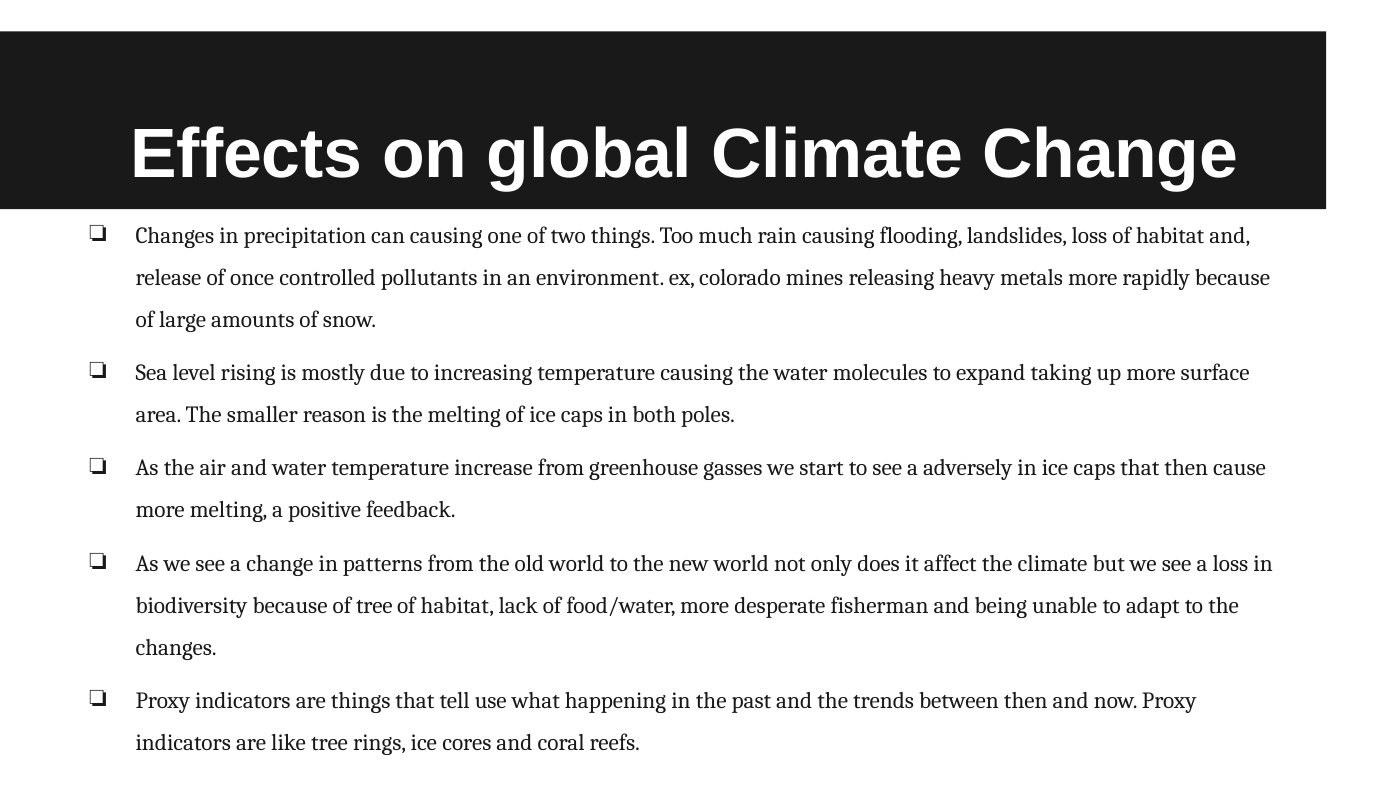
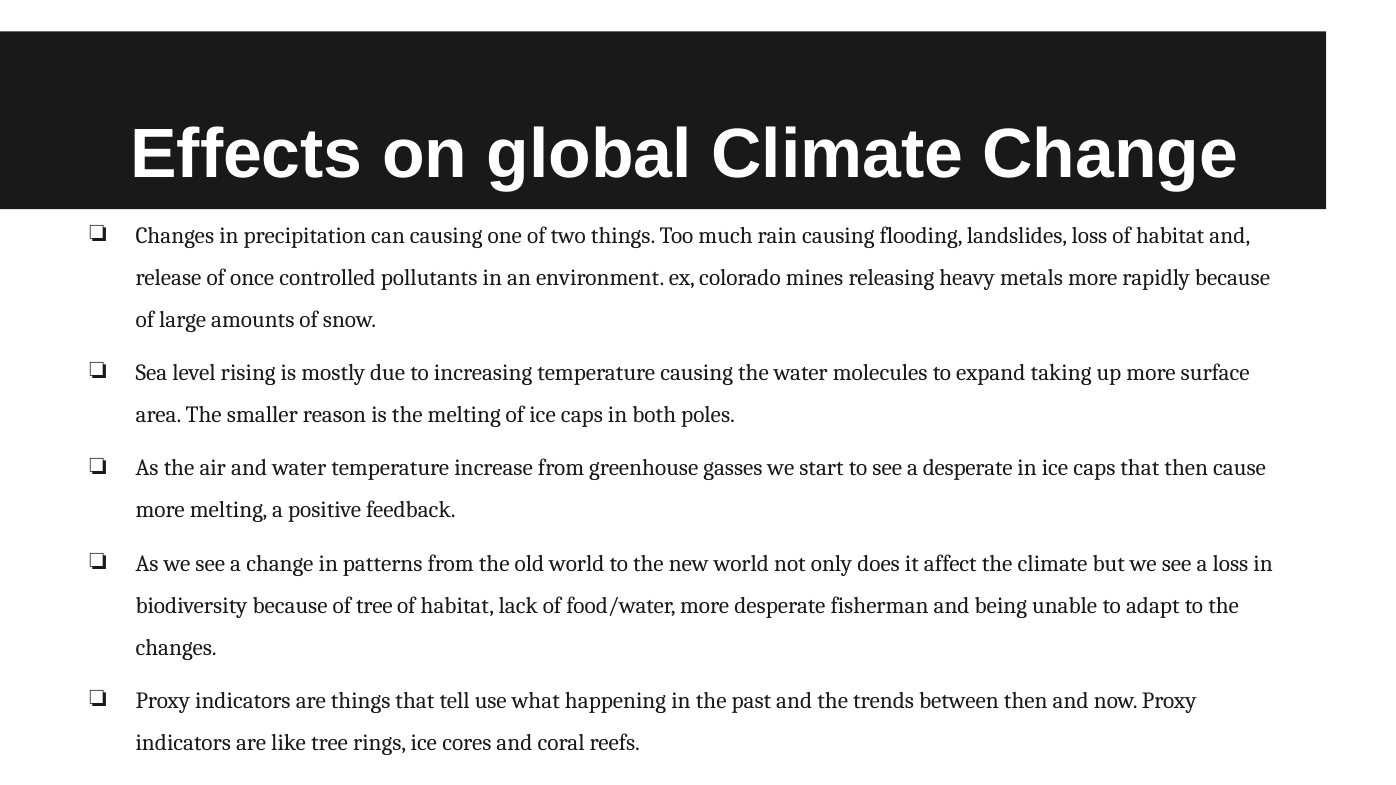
a adversely: adversely -> desperate (968, 468)
